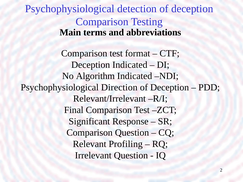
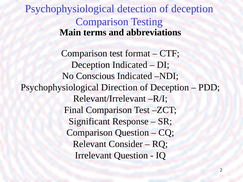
Algorithm: Algorithm -> Conscious (95, 76)
Profiling: Profiling -> Consider (126, 144)
